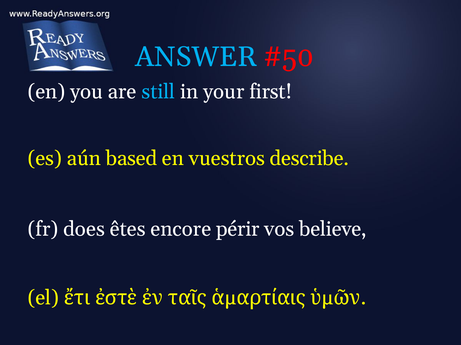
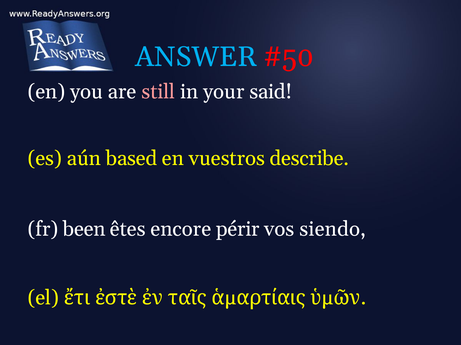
still colour: light blue -> pink (158, 92)
first: first -> said (271, 92)
does: does -> been (84, 230)
believe: believe -> siendo (333, 230)
